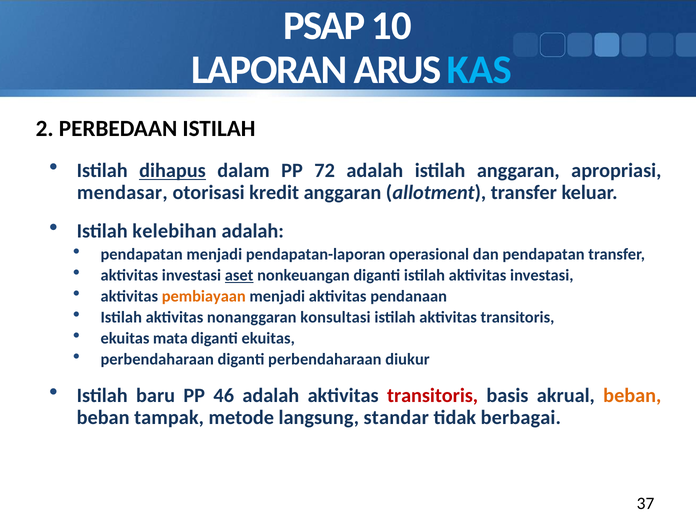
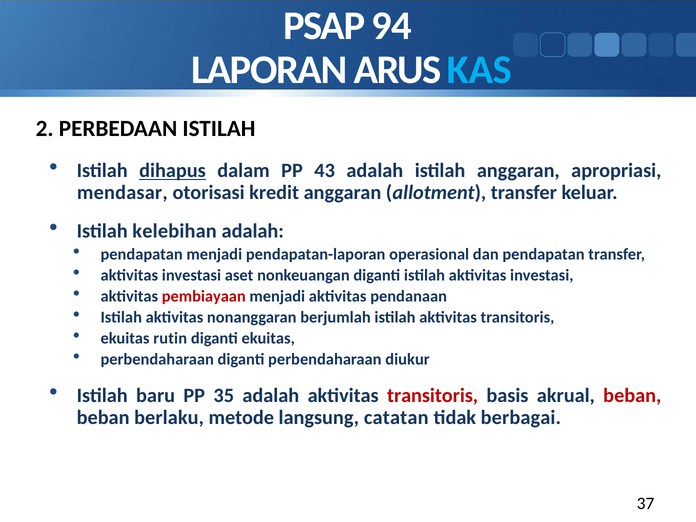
10: 10 -> 94 (391, 26)
72: 72 -> 43 (325, 171)
aset underline: present -> none (239, 275)
pembiayaan colour: orange -> red (204, 296)
konsultasi: konsultasi -> berjumlah (335, 317)
mata: mata -> rutin (170, 338)
46: 46 -> 35 (224, 396)
beban colour: orange -> red (632, 396)
tampak: tampak -> berlaku (169, 418)
standar: standar -> catatan (396, 418)
